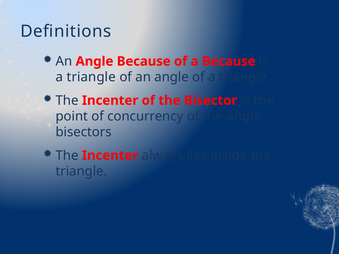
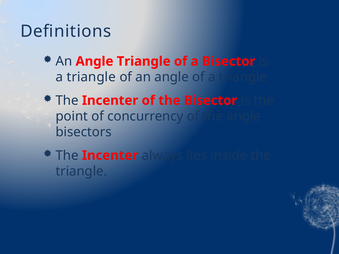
Angle Because: Because -> Triangle (144, 61)
a Because: Because -> Bisector (229, 61)
